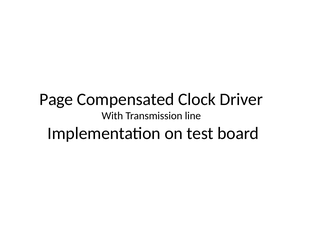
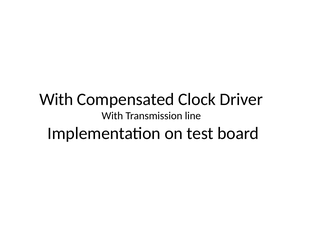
Page: Page -> With (56, 99)
